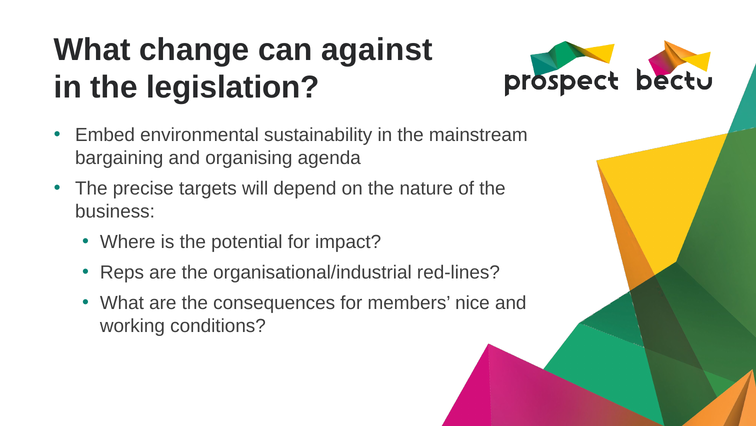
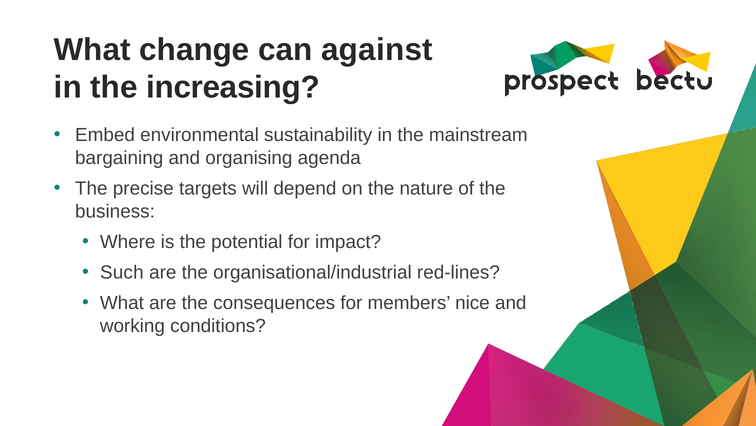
legislation: legislation -> increasing (233, 87)
Reps: Reps -> Such (122, 272)
